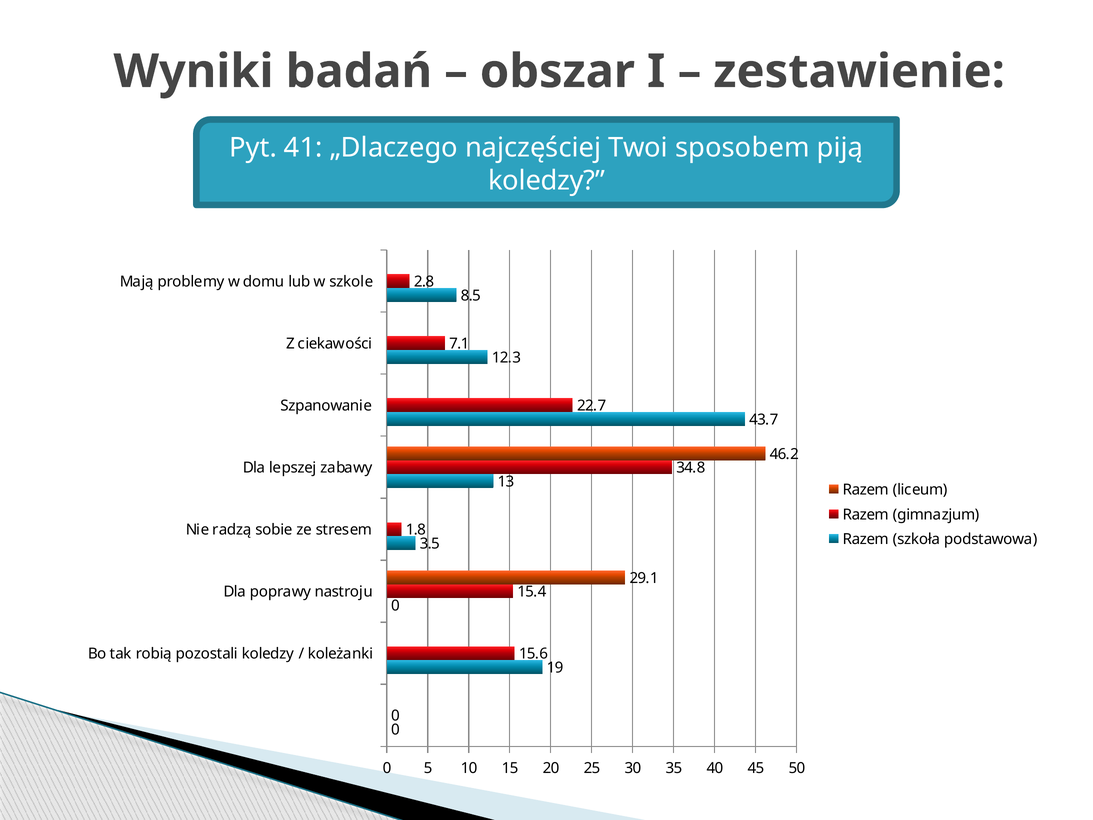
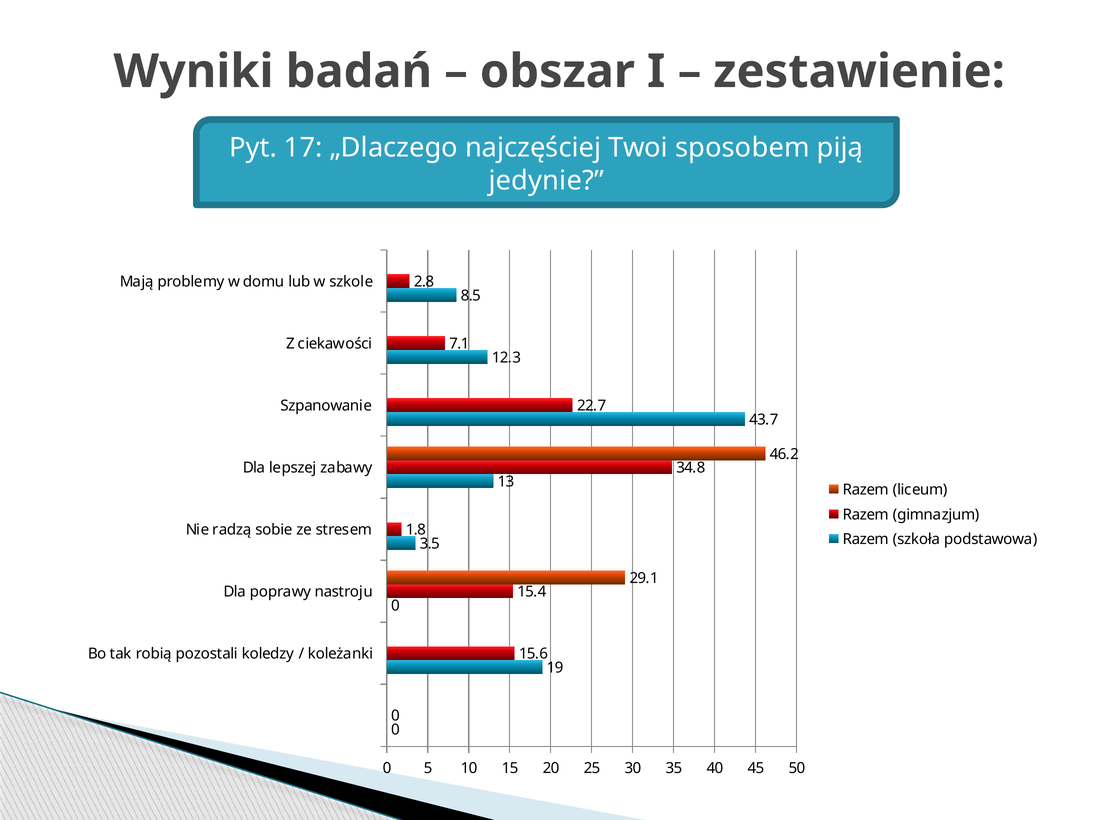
41: 41 -> 17 (303, 148)
koledzy: koledzy -> jedynie (546, 180)
